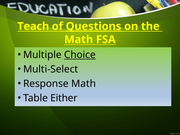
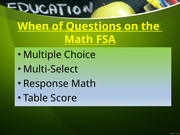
Teach: Teach -> When (33, 26)
Choice underline: present -> none (80, 55)
Either: Either -> Score (64, 98)
